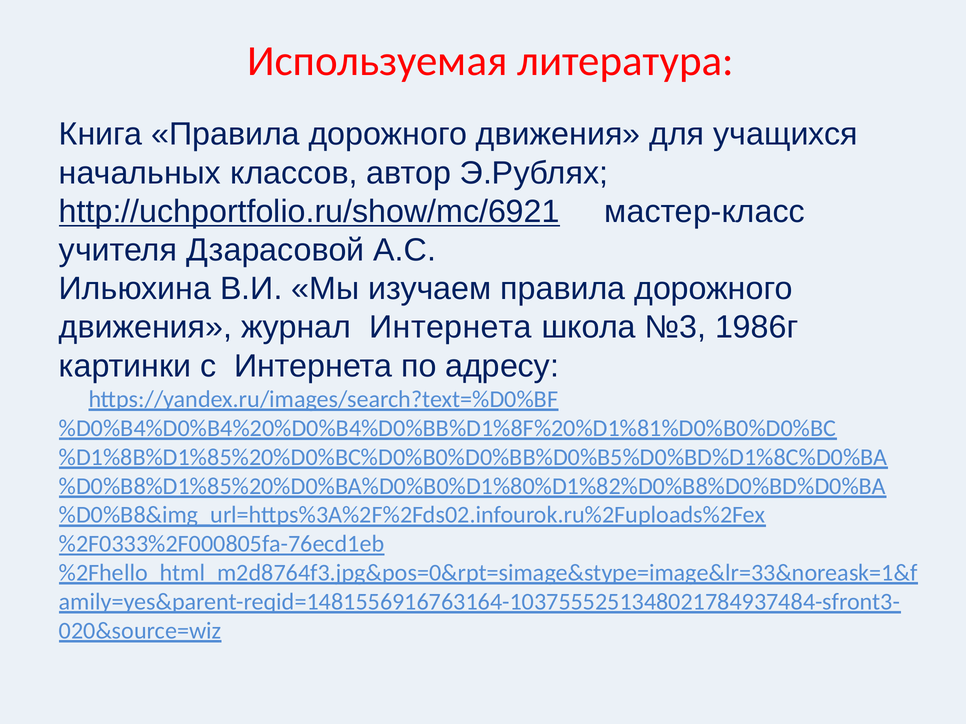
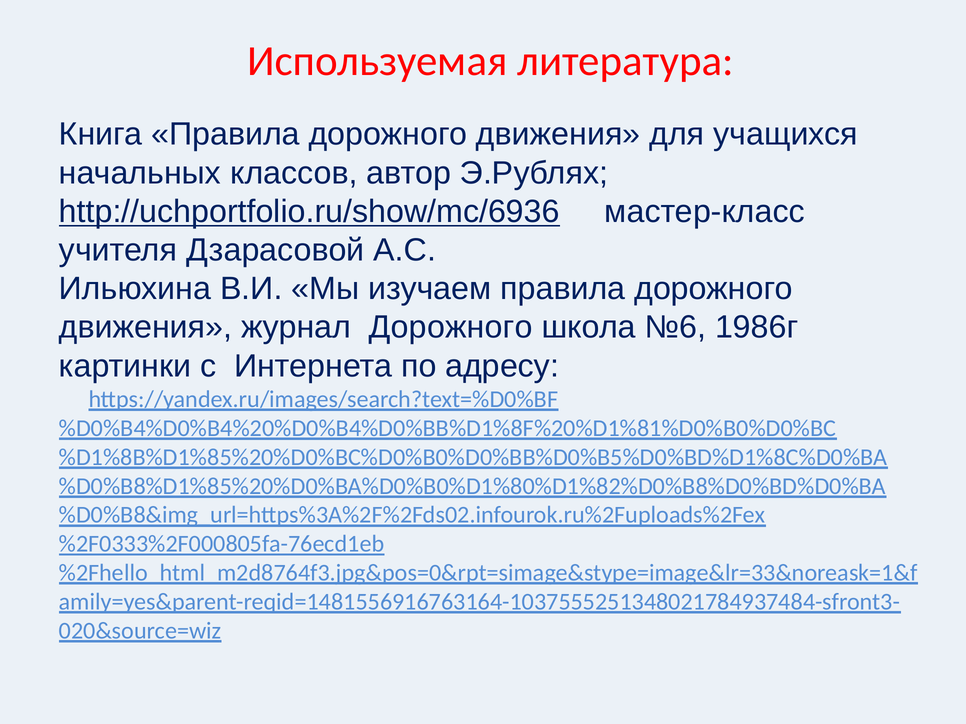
http://uchportfolio.ru/show/mc/6921: http://uchportfolio.ru/show/mc/6921 -> http://uchportfolio.ru/show/mc/6936 (309, 212)
журнал Интернета: Интернета -> Дорожного (451, 328)
№3: №3 -> №6 (675, 328)
